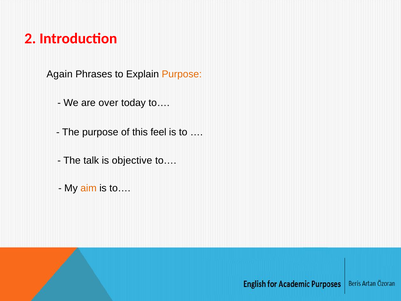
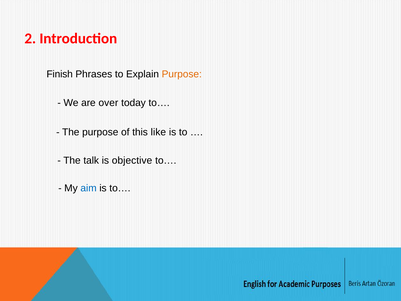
Again: Again -> Finish (60, 74)
feel: feel -> like (158, 132)
aim colour: orange -> blue (89, 188)
